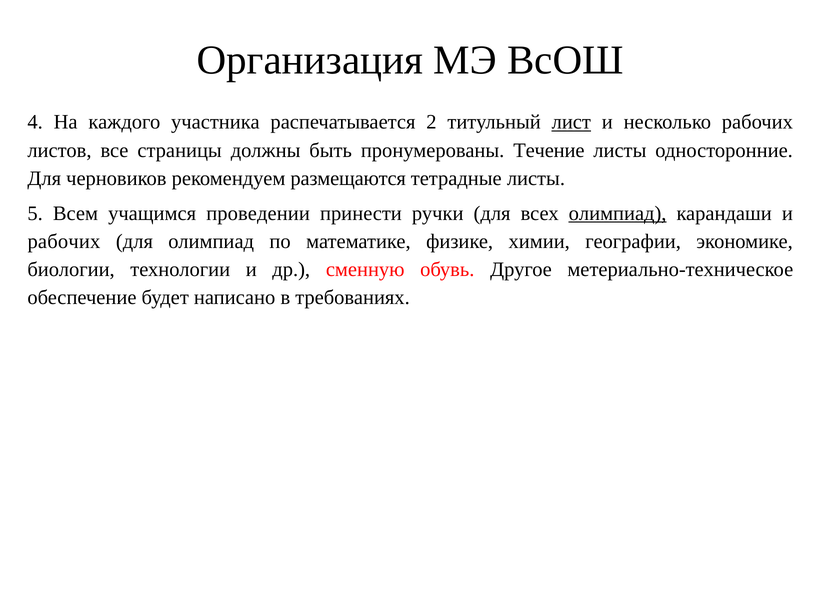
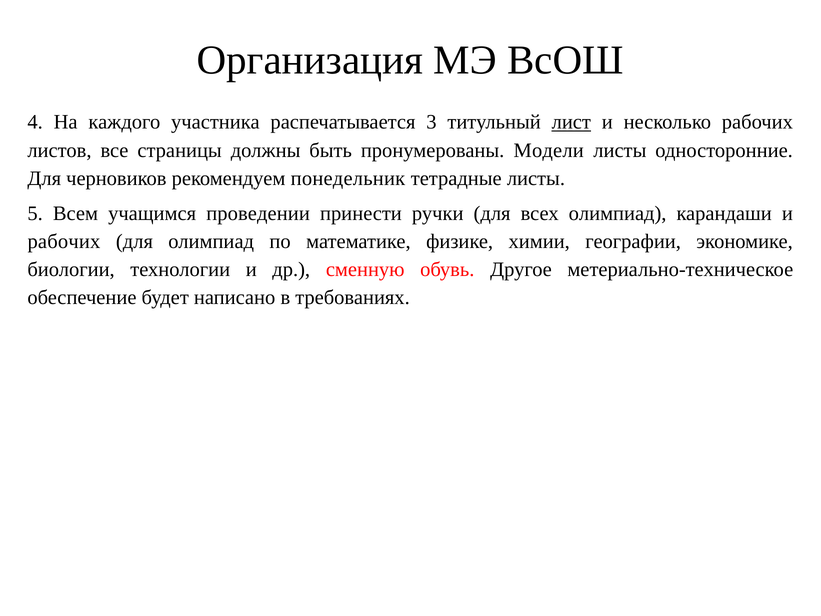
2: 2 -> 3 (431, 122)
Течение: Течение -> Модели (549, 150)
размещаются: размещаются -> понедельник (348, 178)
олимпиад underline: present -> none (618, 213)
